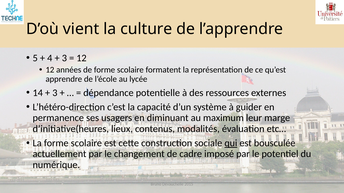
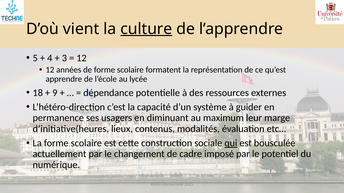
culture underline: none -> present (146, 29)
14: 14 -> 18 (38, 93)
3: 3 -> 9 (55, 93)
